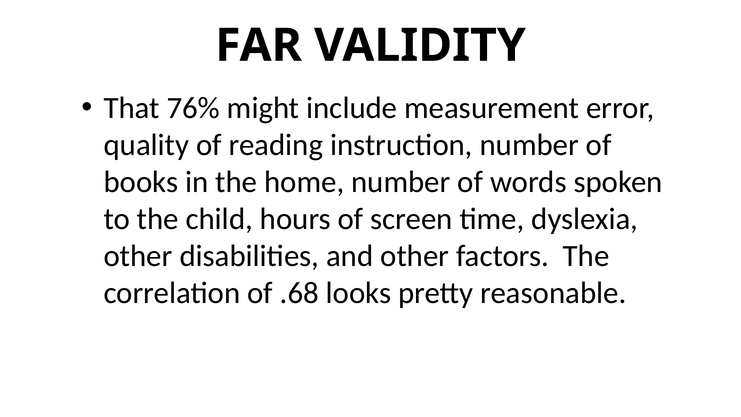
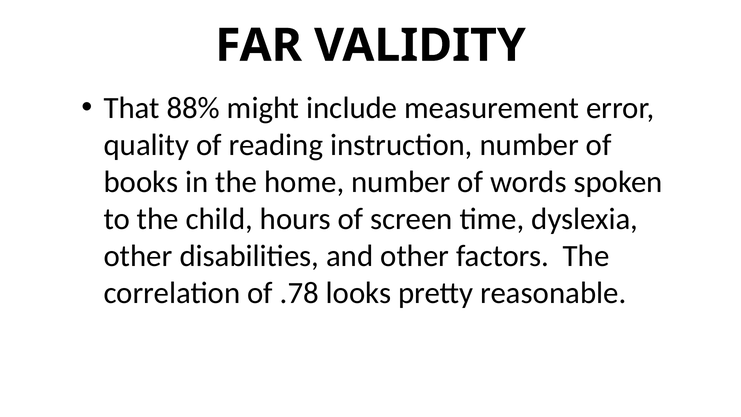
76%: 76% -> 88% (193, 108)
.68: .68 -> .78 (299, 293)
